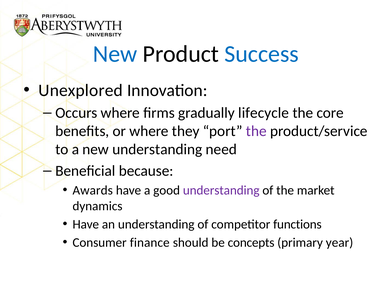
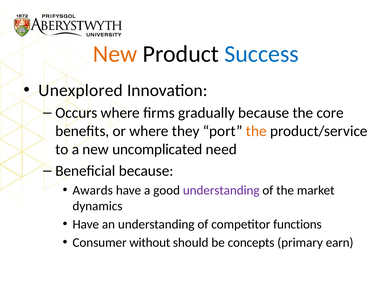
New colour: blue -> orange (115, 54)
gradually lifecycle: lifecycle -> because (264, 113)
the colour: purple -> orange (256, 131)
new understanding: understanding -> uncomplicated (157, 149)
finance: finance -> without (150, 243)
year: year -> earn (340, 243)
